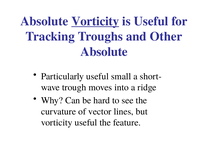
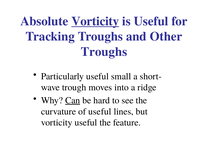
Absolute: Absolute -> Troughs (104, 52)
Can underline: none -> present (73, 100)
of vector: vector -> useful (100, 111)
